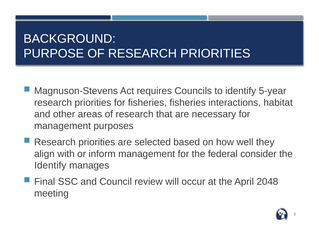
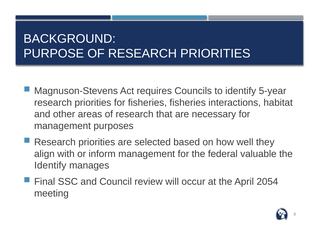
consider: consider -> valuable (258, 154)
2048: 2048 -> 2054 (267, 182)
